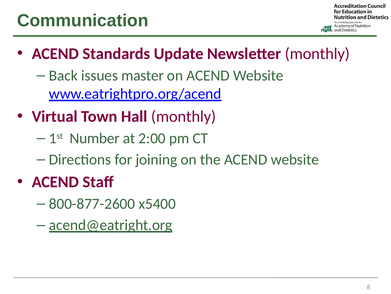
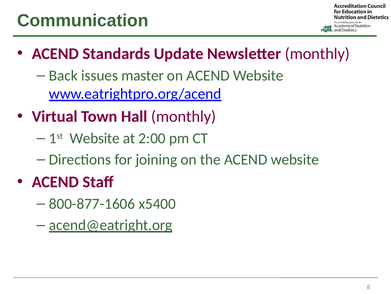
1st Number: Number -> Website (95, 138)
800-877-2600: 800-877-2600 -> 800-877-1606 (92, 203)
